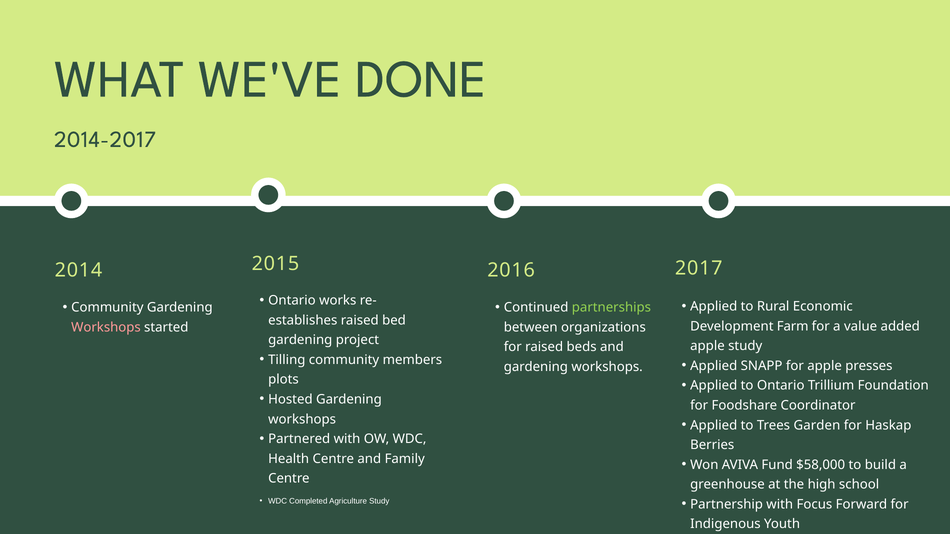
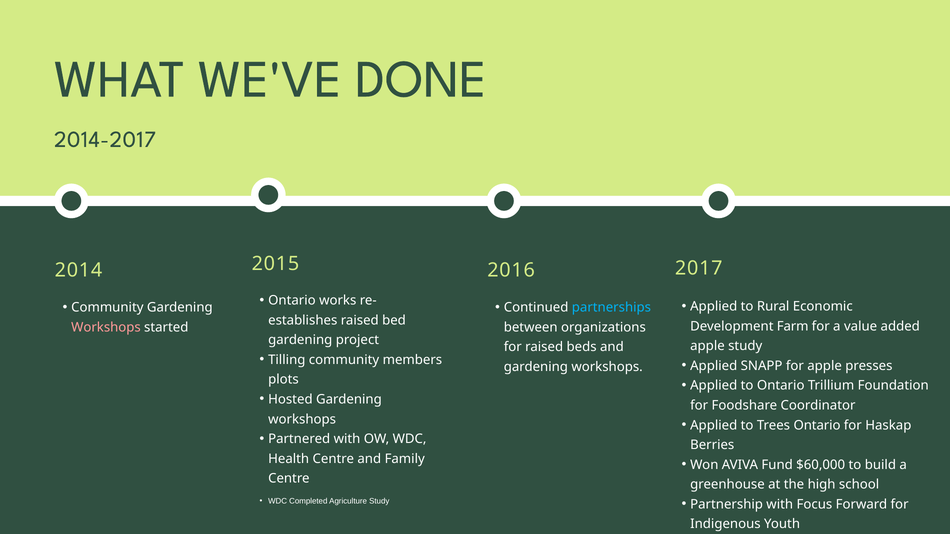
partnerships colour: light green -> light blue (611, 308)
Trees Garden: Garden -> Ontario (817, 425)
$58,000: $58,000 -> $60,000 (821, 465)
